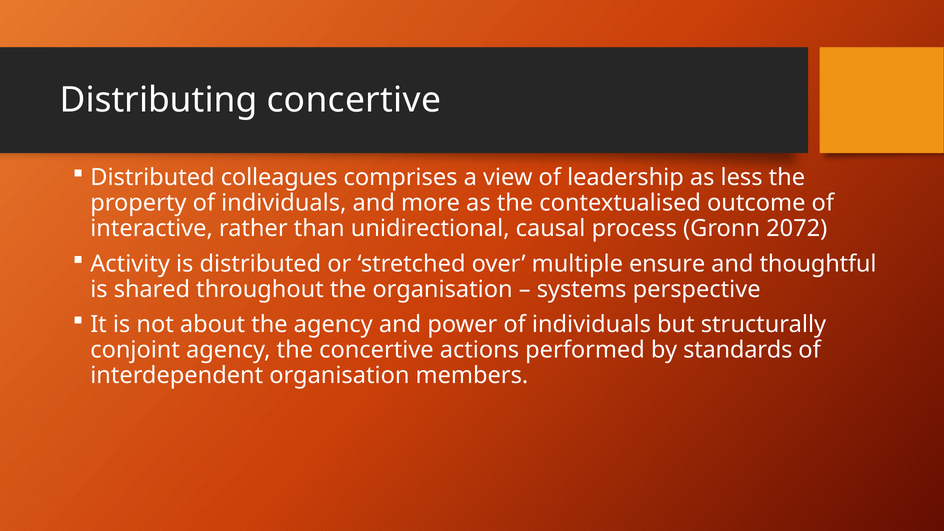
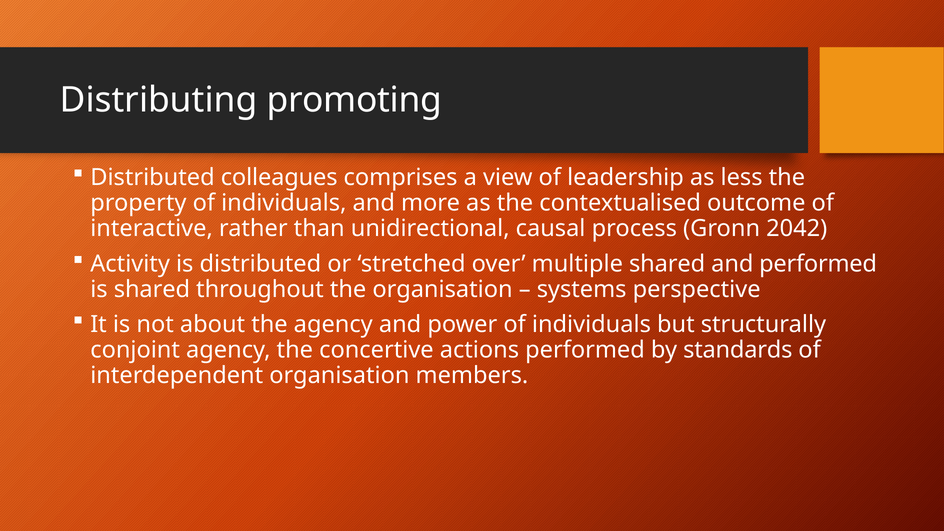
Distributing concertive: concertive -> promoting (354, 100)
2072: 2072 -> 2042 (797, 228)
multiple ensure: ensure -> shared (667, 264)
and thoughtful: thoughtful -> performed (818, 264)
